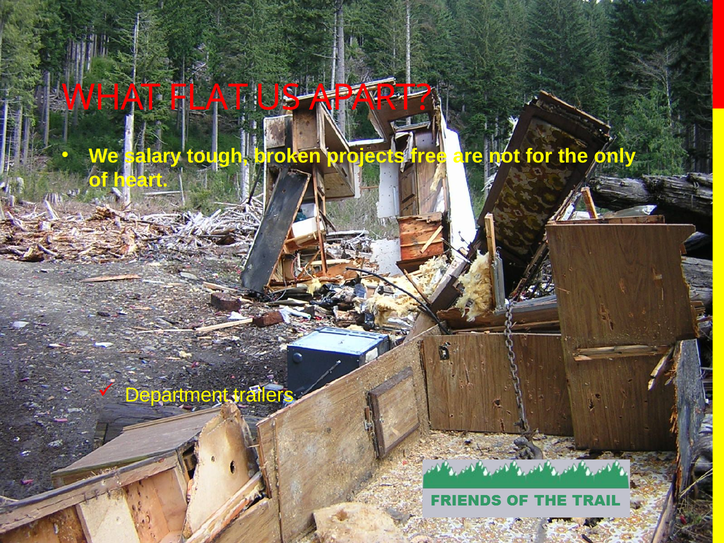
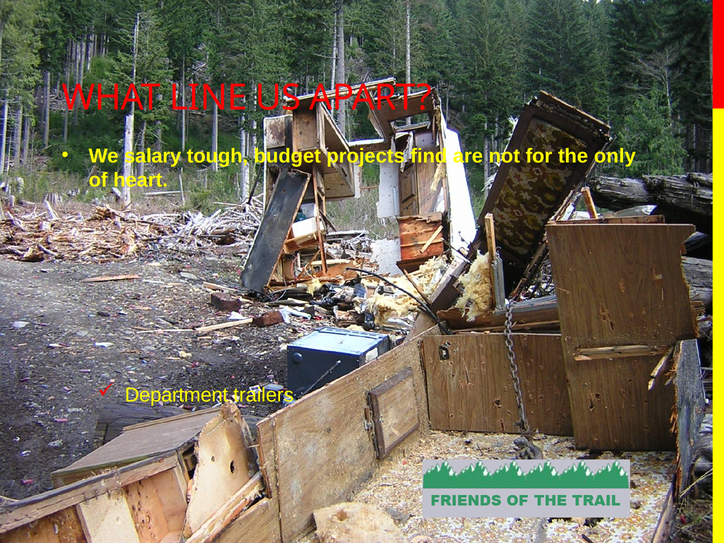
FLAT: FLAT -> LINE (208, 98)
broken: broken -> budget (287, 156)
free: free -> find (429, 156)
